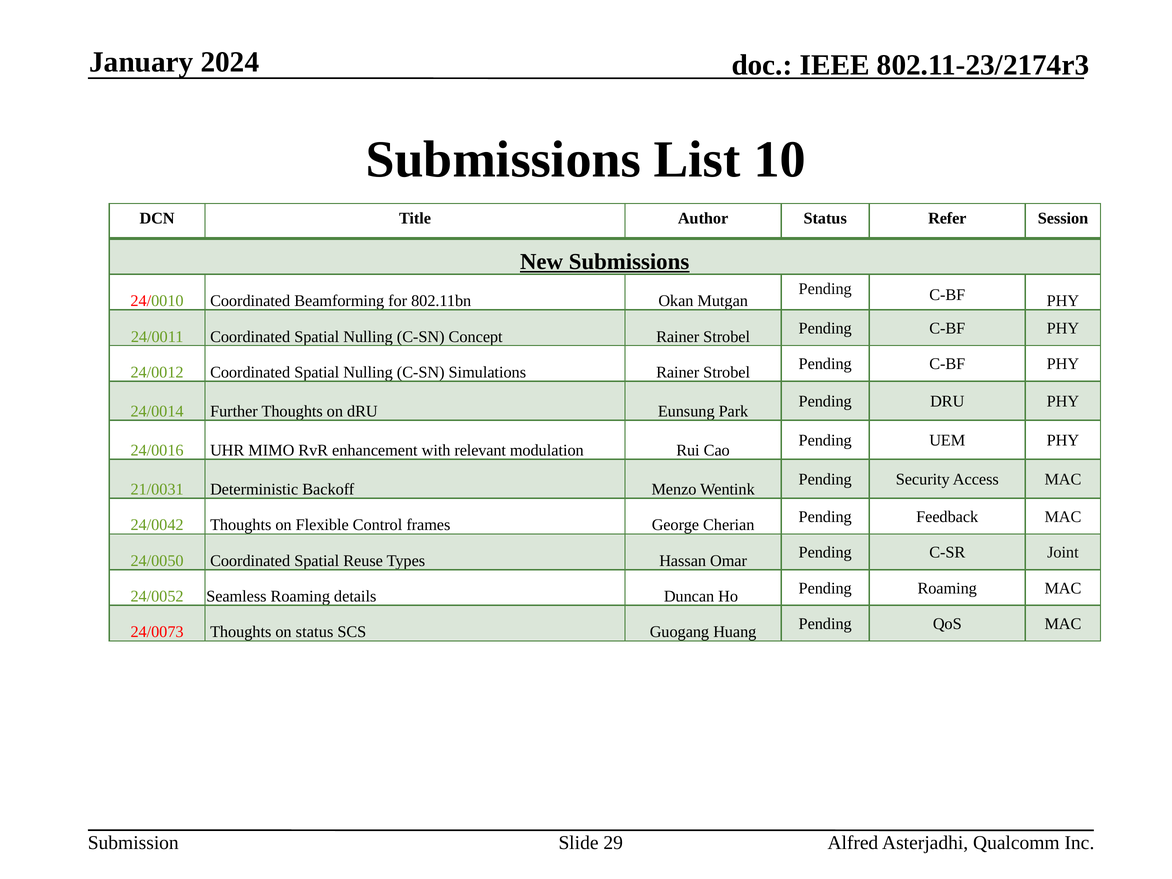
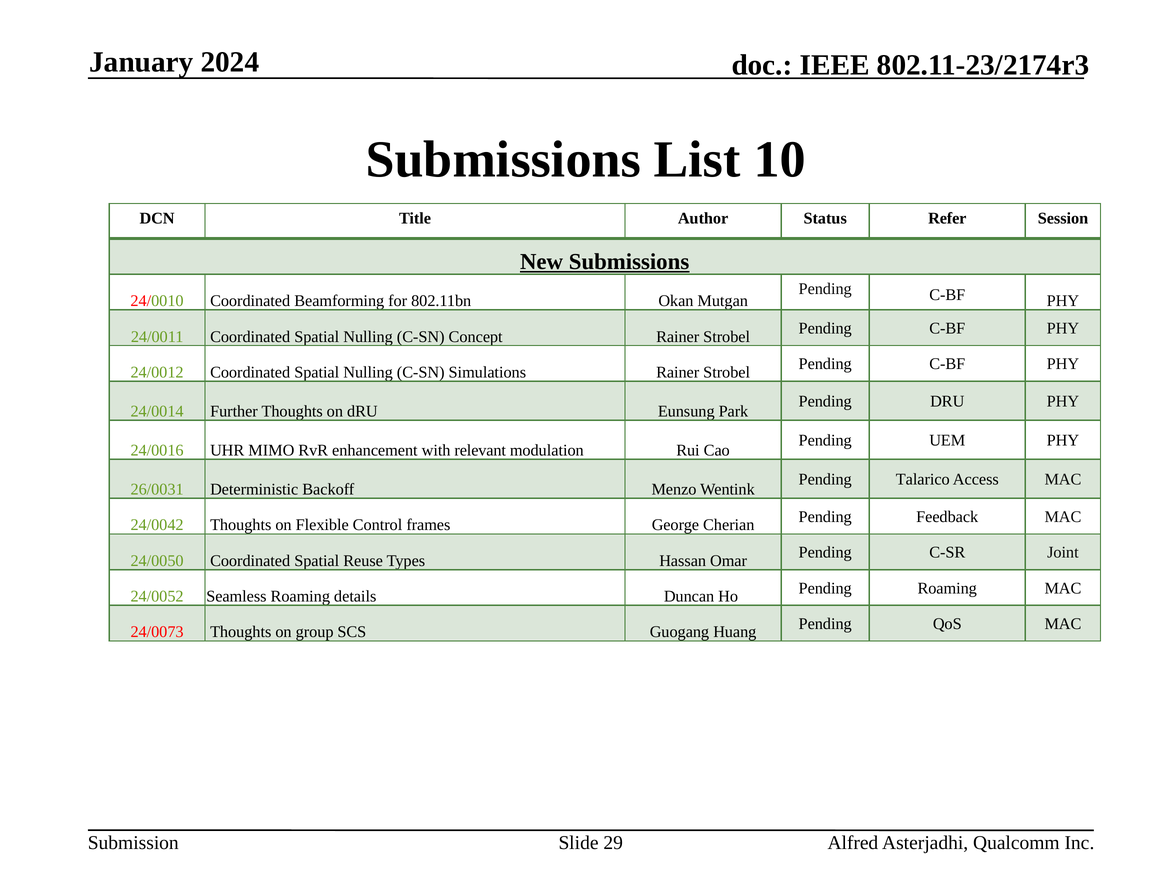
Security: Security -> Talarico (923, 479)
21/0031: 21/0031 -> 26/0031 (157, 489)
on status: status -> group (315, 632)
